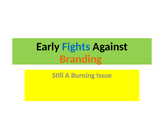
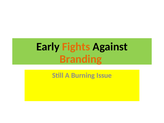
Fights colour: blue -> orange (76, 47)
